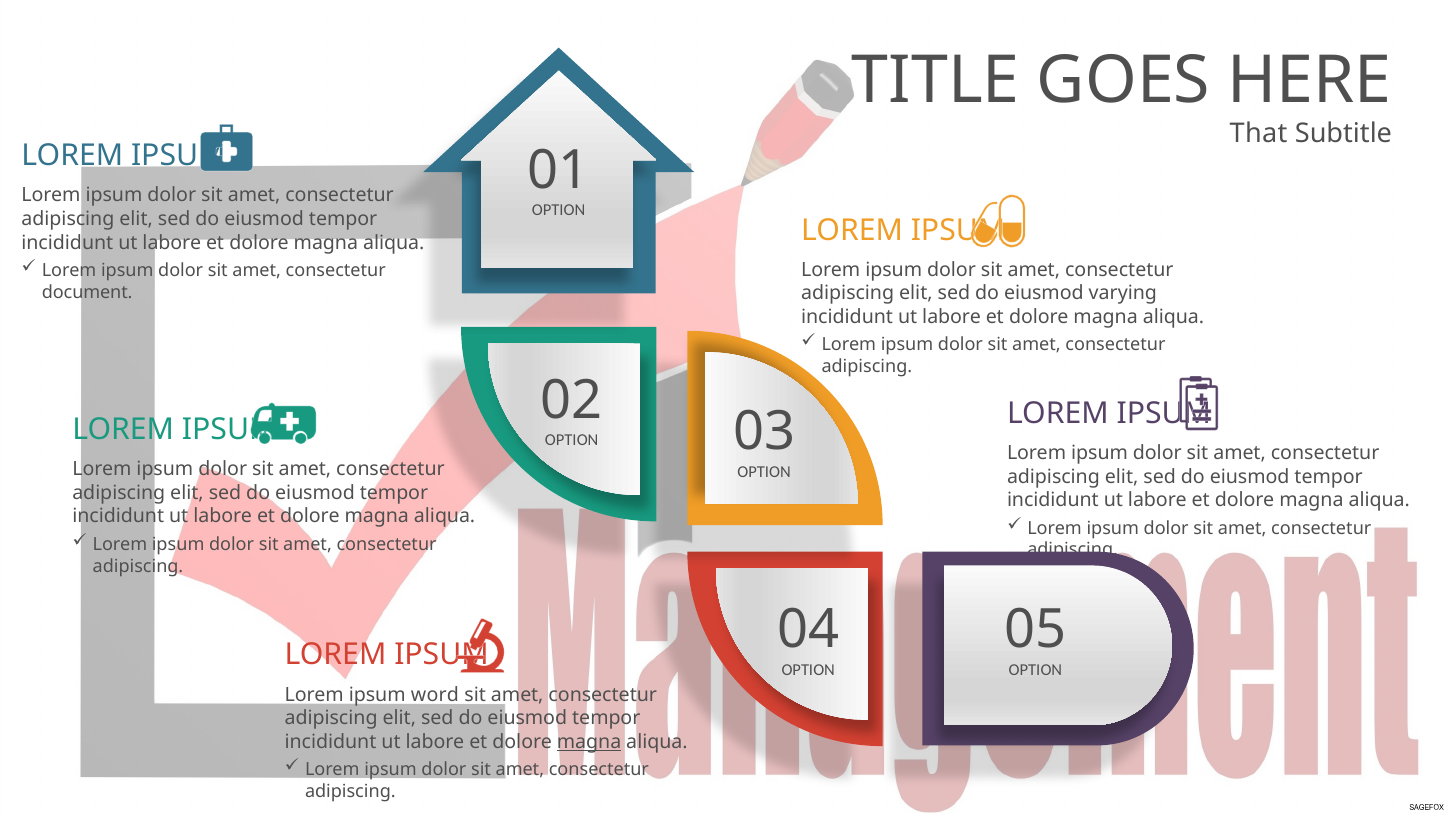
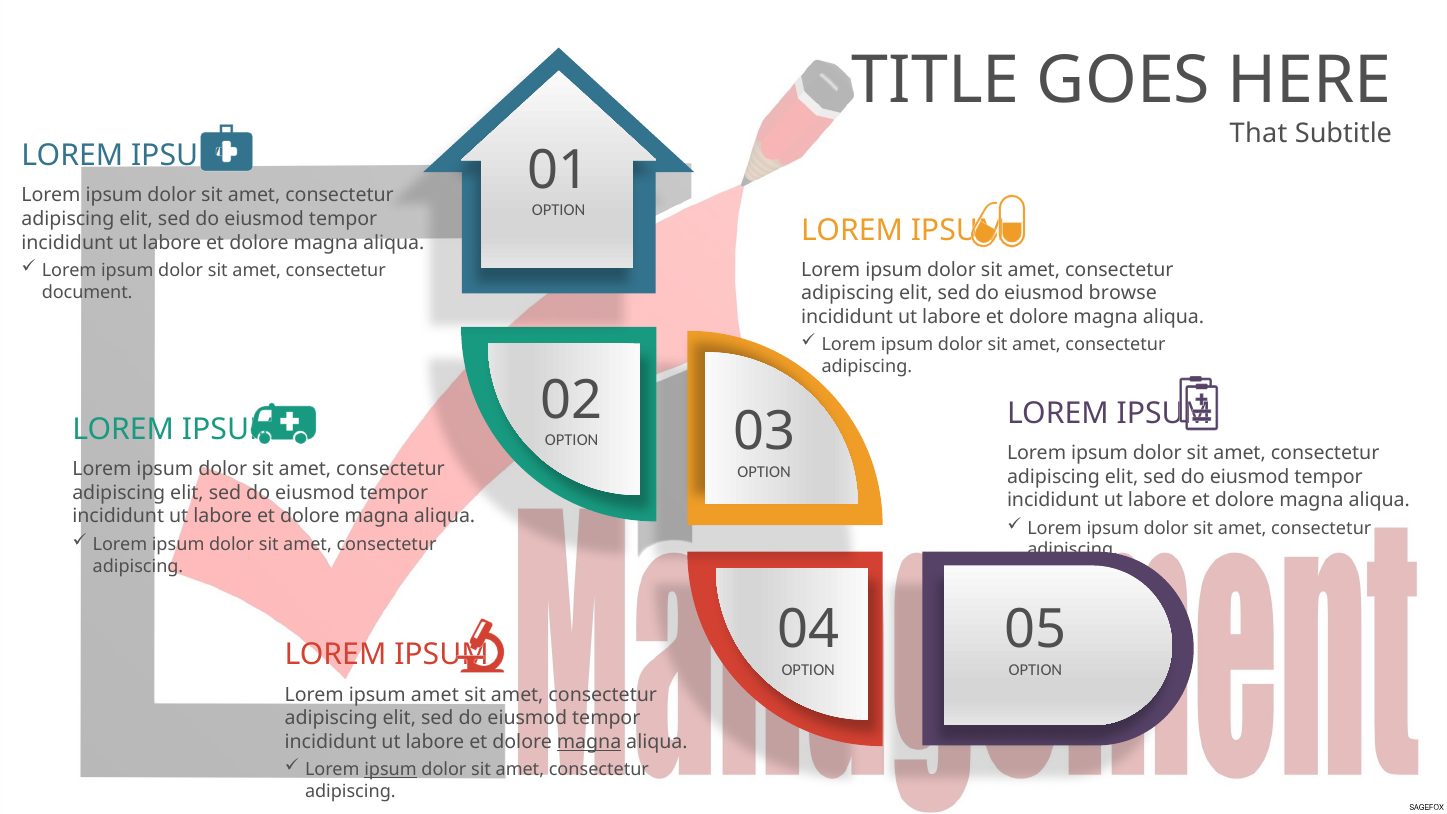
varying: varying -> browse (1123, 293)
ipsum word: word -> amet (435, 695)
ipsum underline: none -> present (391, 770)
